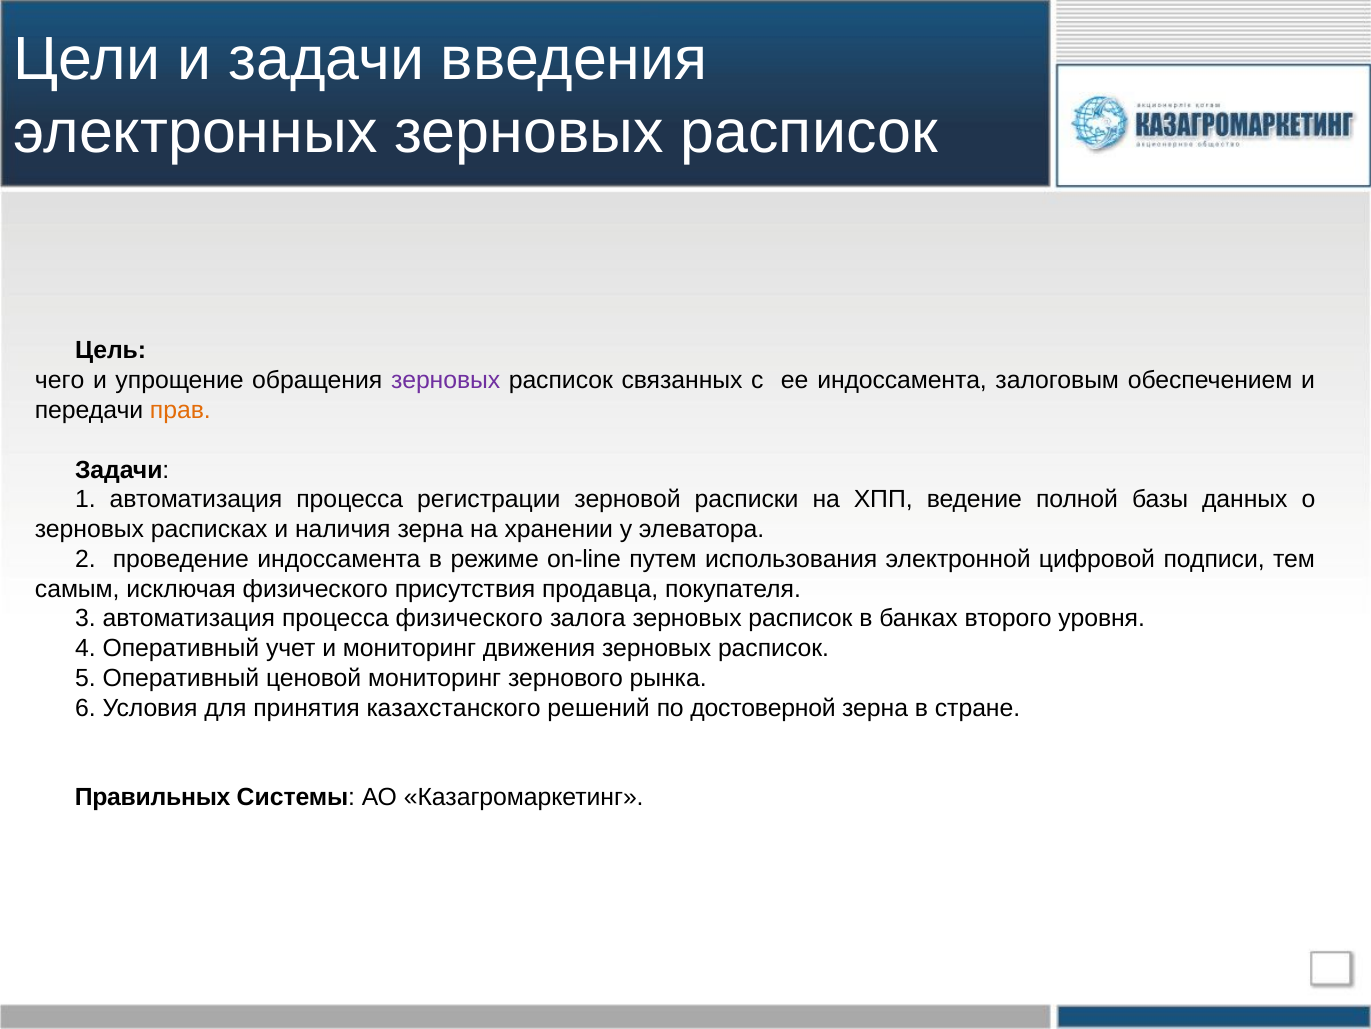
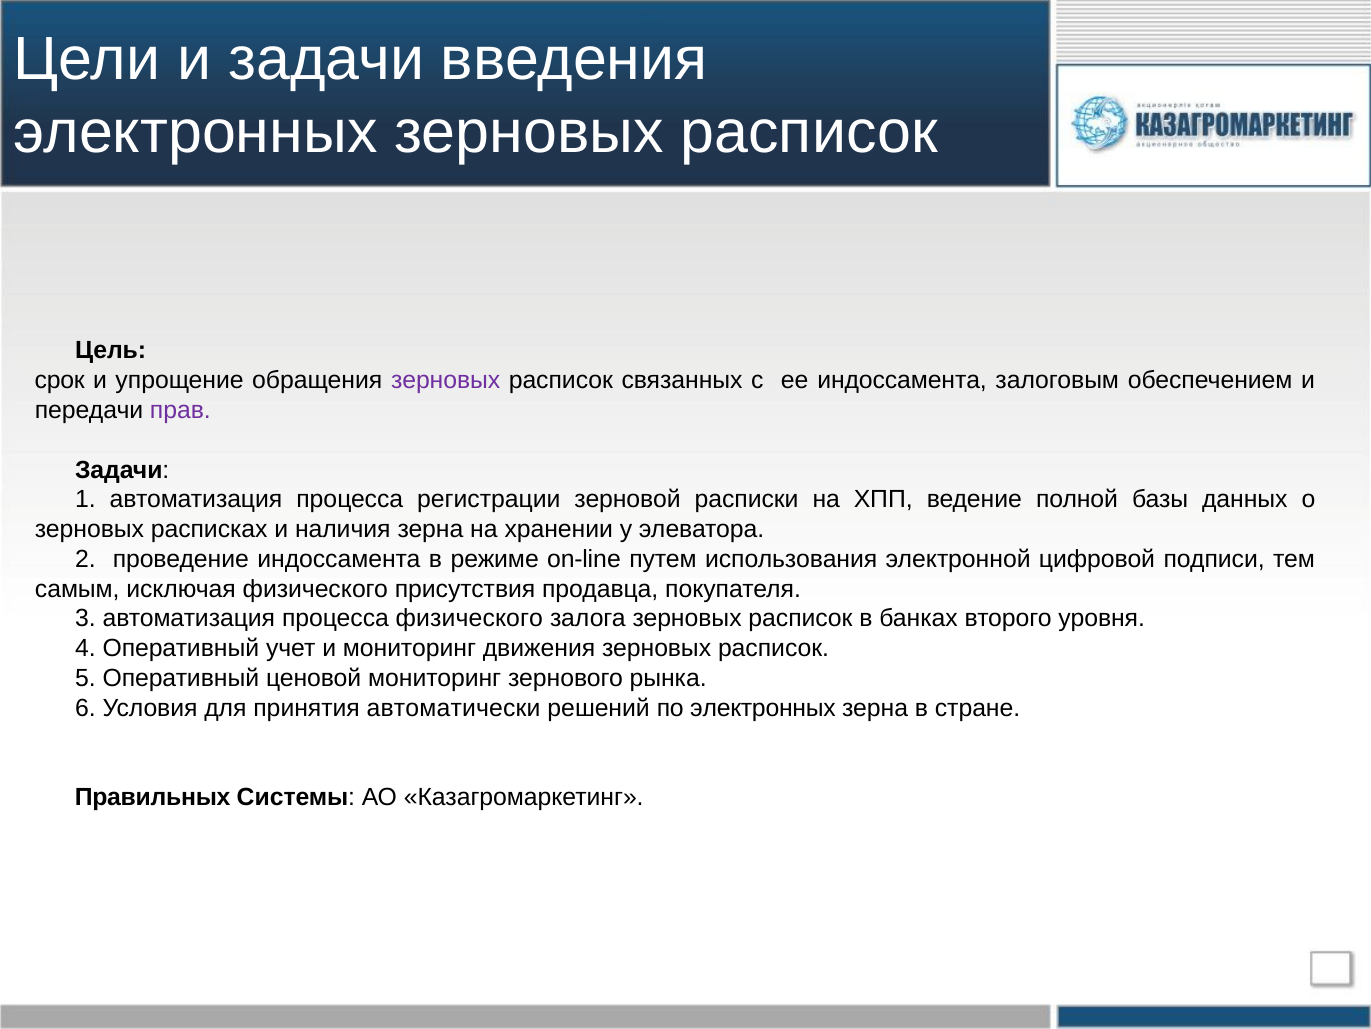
чего: чего -> срок (60, 380)
прав colour: orange -> purple (180, 410)
казахстанского: казахстанского -> автоматически (454, 707)
по достоверной: достоверной -> электронных (763, 707)
